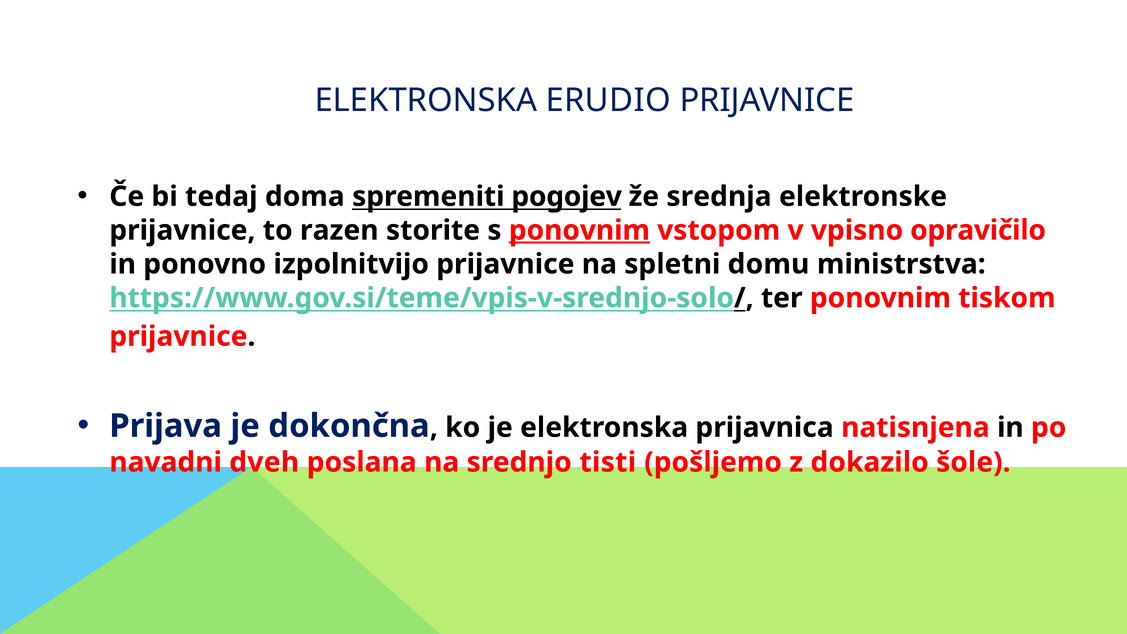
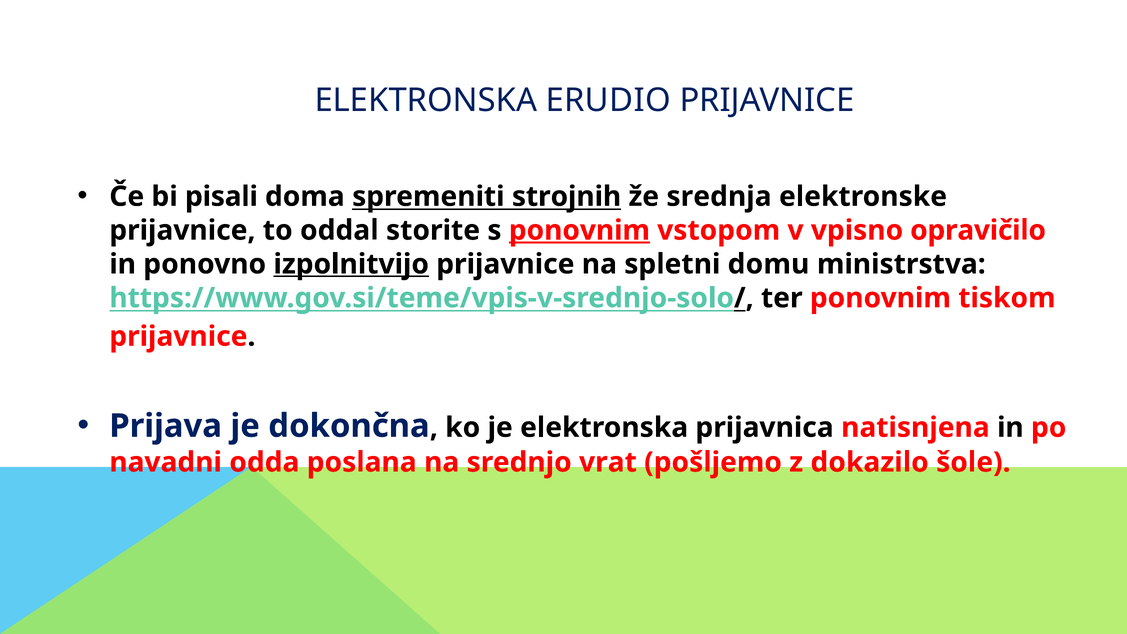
tedaj: tedaj -> pisali (221, 197)
pogojev: pogojev -> strojnih (567, 197)
razen: razen -> oddal (339, 230)
izpolnitvijo underline: none -> present (351, 264)
dveh: dveh -> odda (264, 462)
tisti: tisti -> vrat (608, 462)
